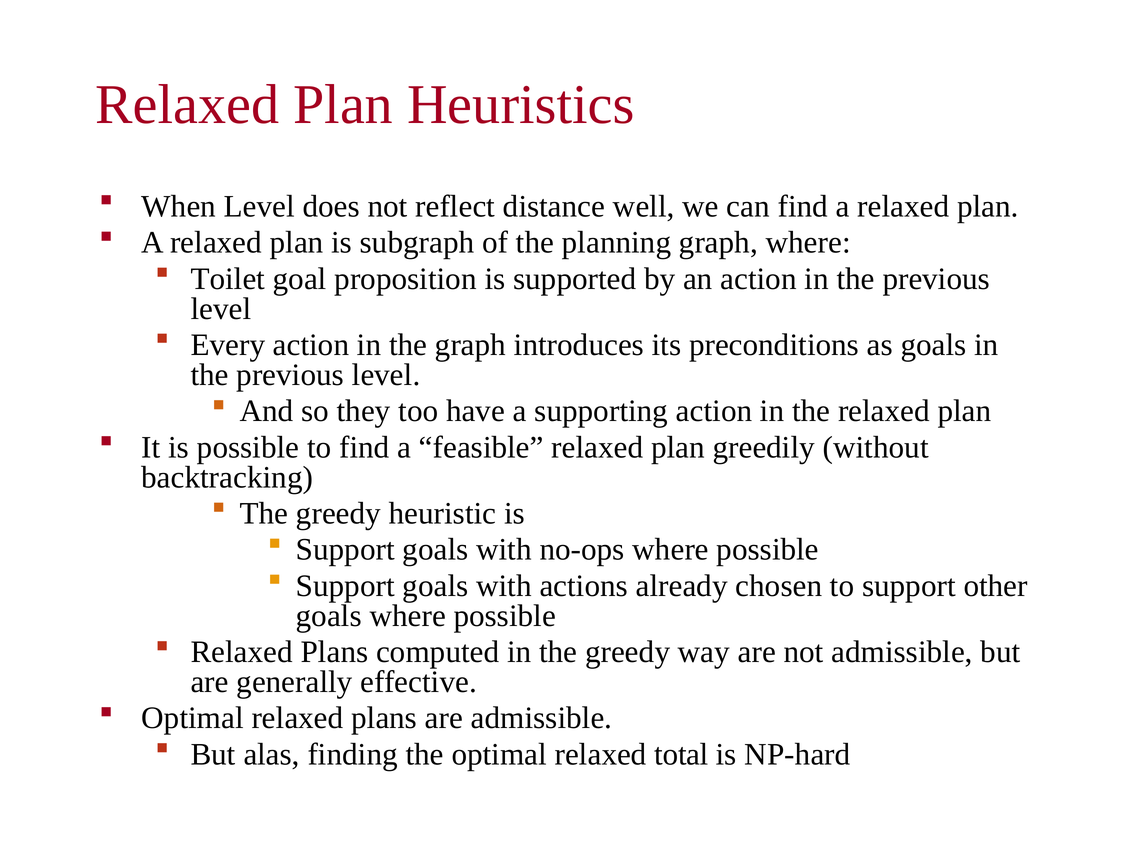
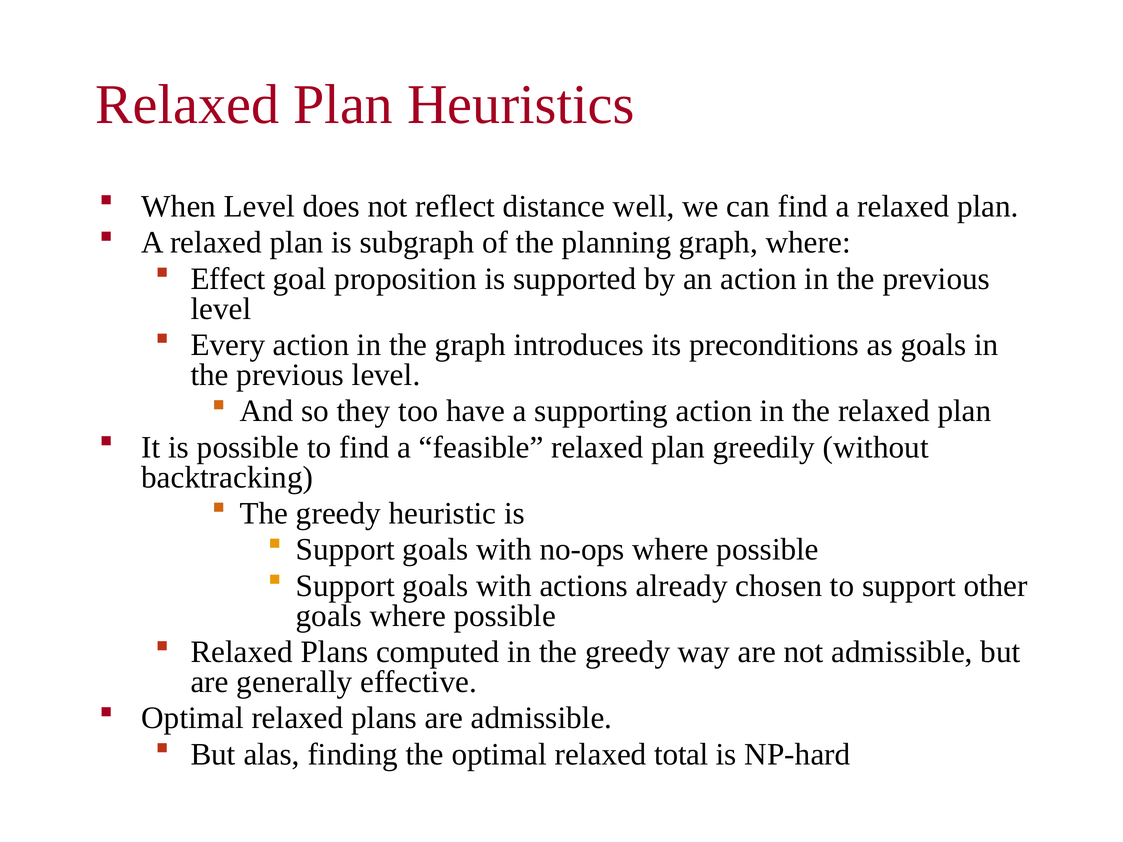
Toilet: Toilet -> Effect (228, 279)
